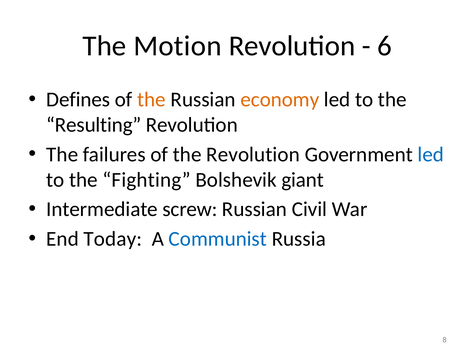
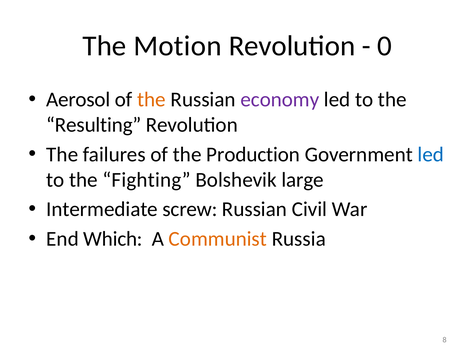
6: 6 -> 0 (385, 46)
Defines: Defines -> Aerosol (78, 100)
economy colour: orange -> purple (280, 100)
the Revolution: Revolution -> Production (253, 155)
giant: giant -> large (303, 180)
Today: Today -> Which (113, 239)
Communist colour: blue -> orange (218, 239)
